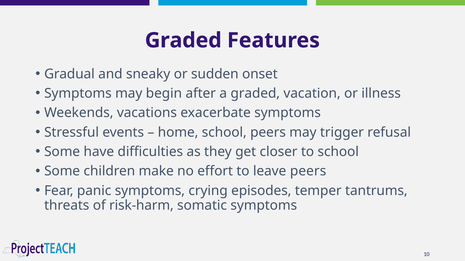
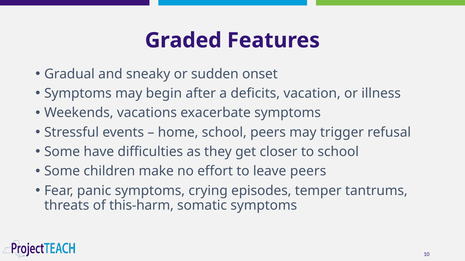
a graded: graded -> deficits (255, 94)
risk-harm: risk-harm -> this-harm (141, 206)
